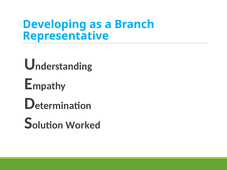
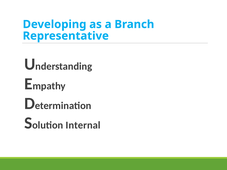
Worked: Worked -> Internal (83, 125)
